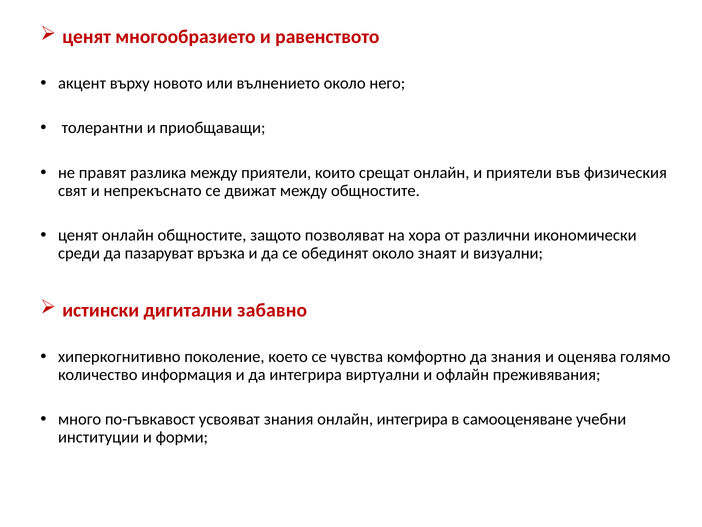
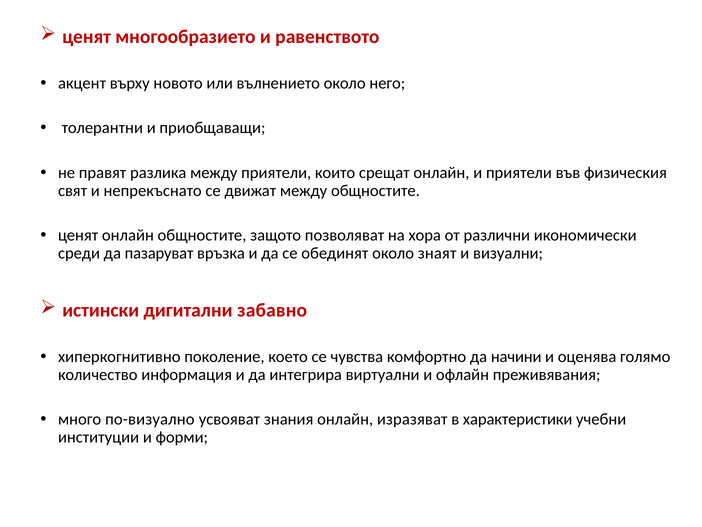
да знания: знания -> начини (516, 356)
по-гъвкавост: по-гъвкавост -> по-визуално (150, 419)
онлайн интегрира: интегрира -> изразяват (412, 419)
самооценяване: самооценяване -> характеристики (518, 419)
